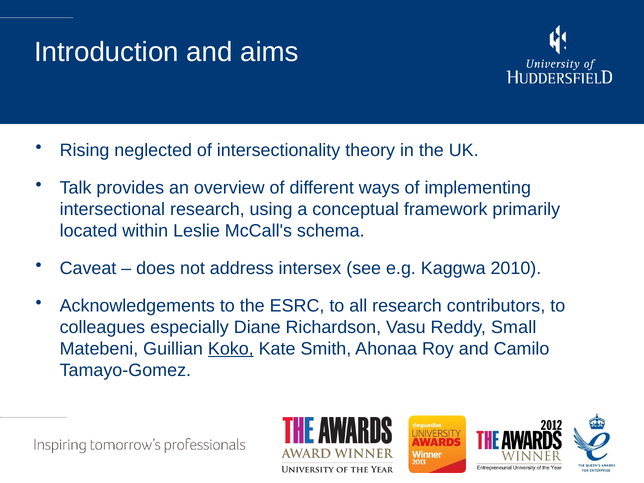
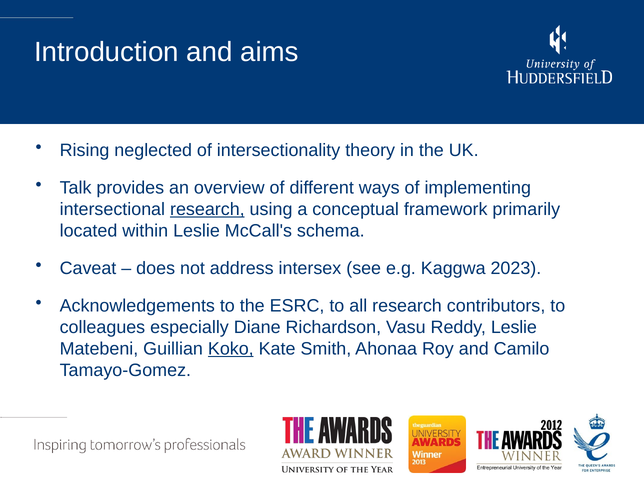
research underline: none -> present (207, 209)
2010: 2010 -> 2023 (516, 268)
Reddy Small: Small -> Leslie (514, 327)
